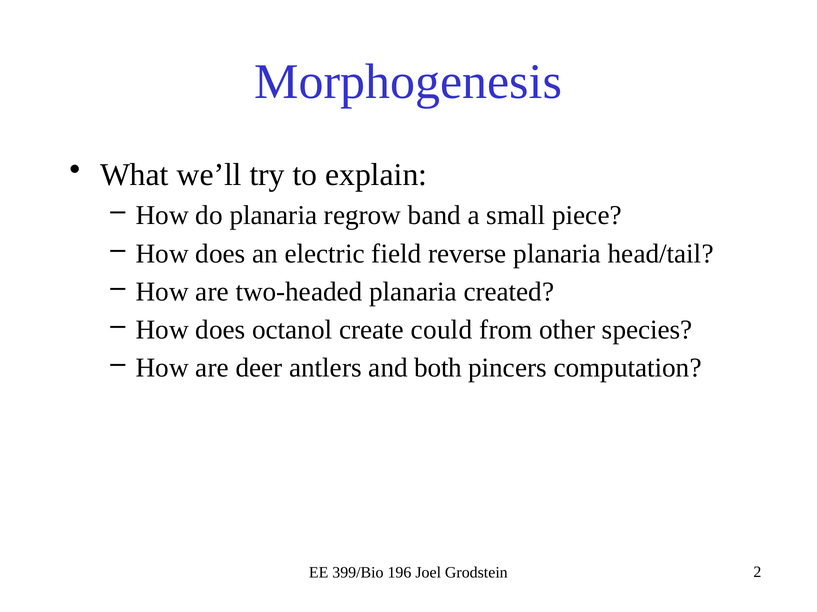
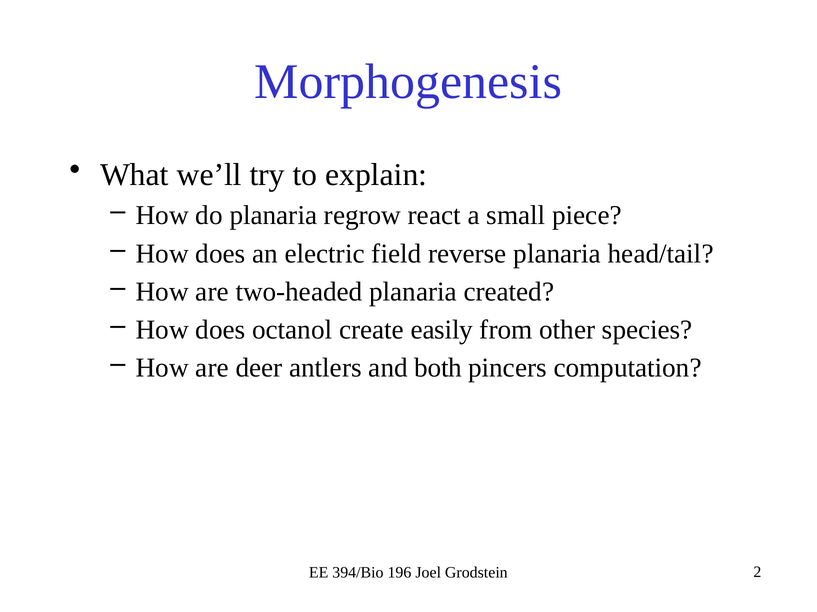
band: band -> react (434, 216)
could: could -> easily (442, 330)
399/Bio: 399/Bio -> 394/Bio (358, 573)
